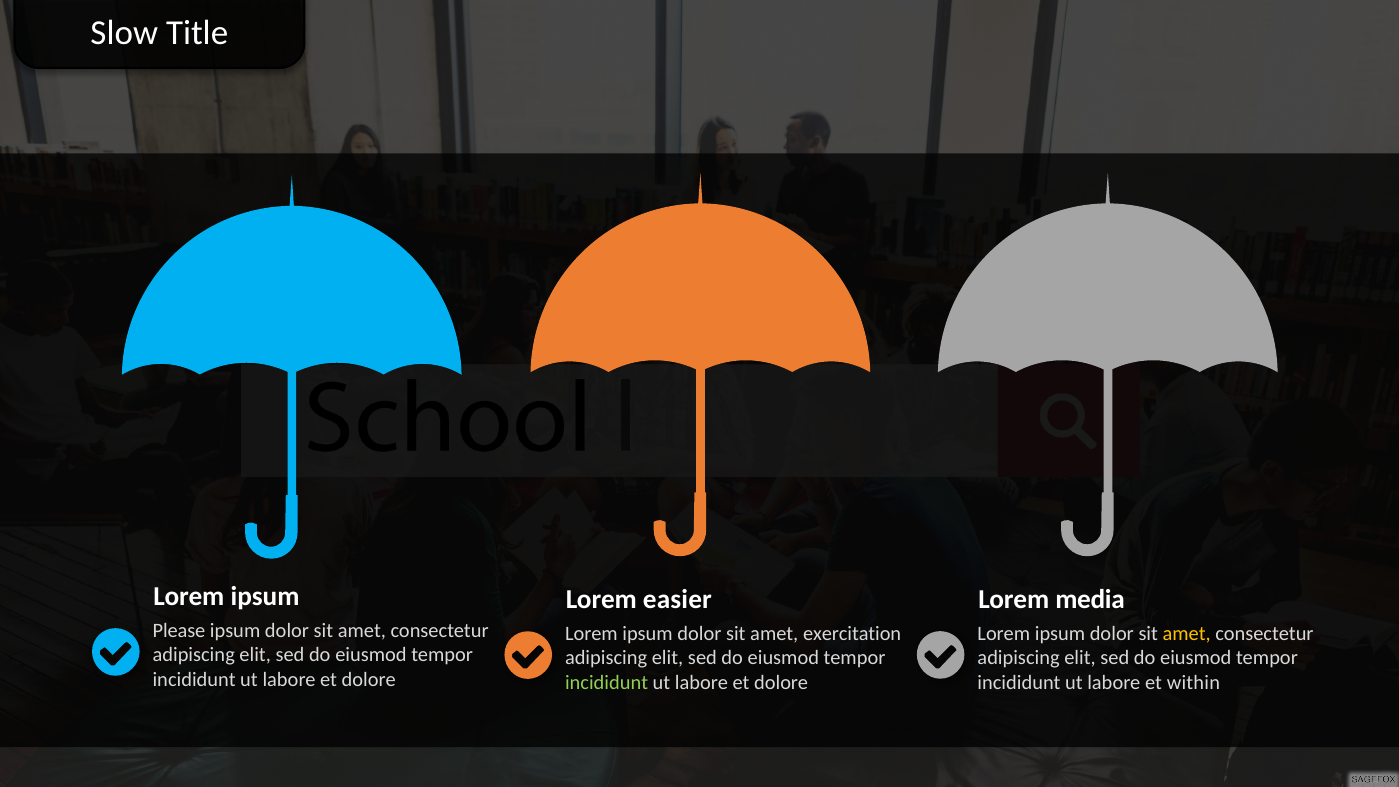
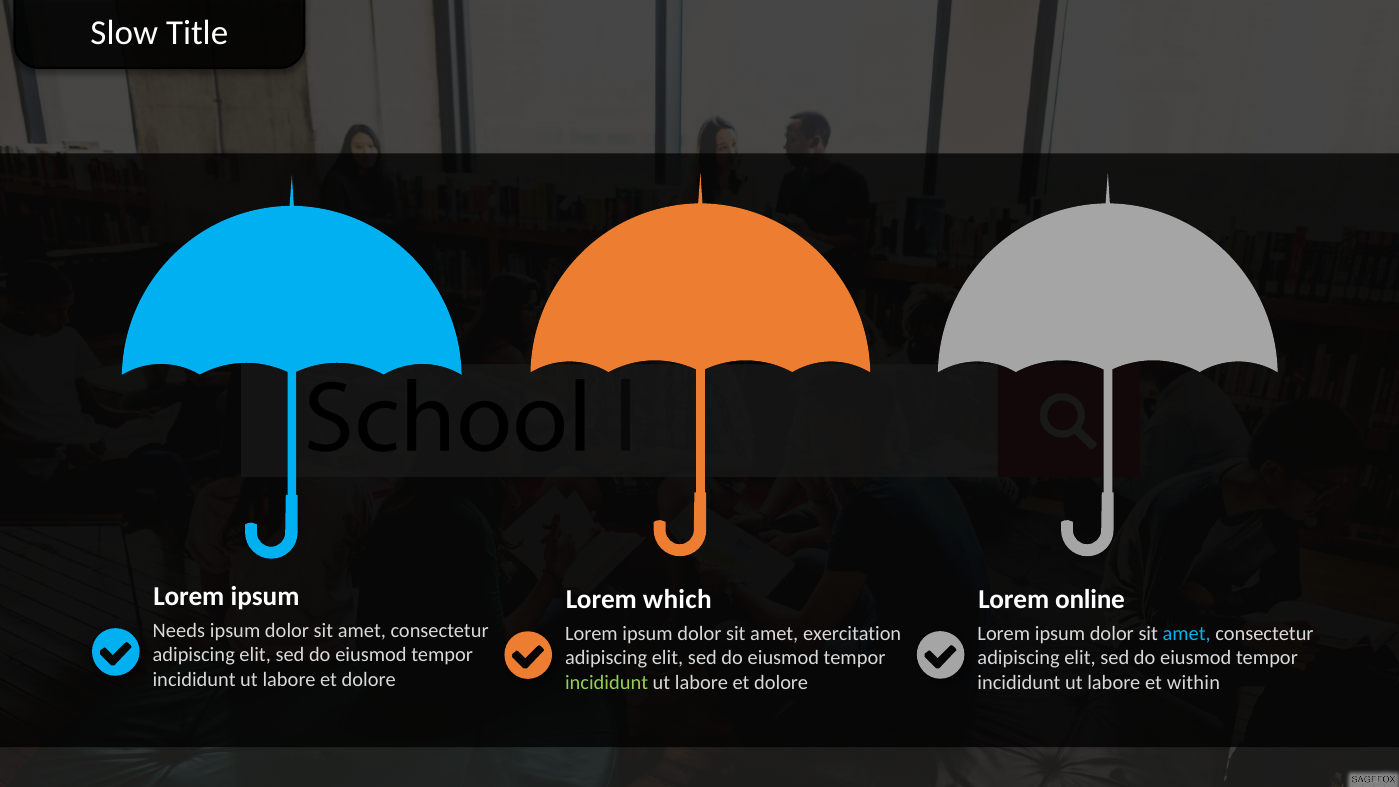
media: media -> online (1090, 599)
easier: easier -> which (677, 599)
Please: Please -> Needs (179, 630)
amet colour: yellow -> light blue (1187, 633)
